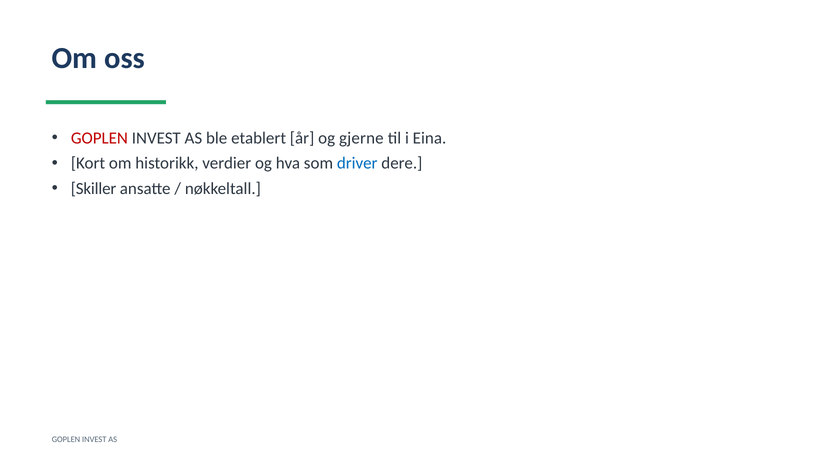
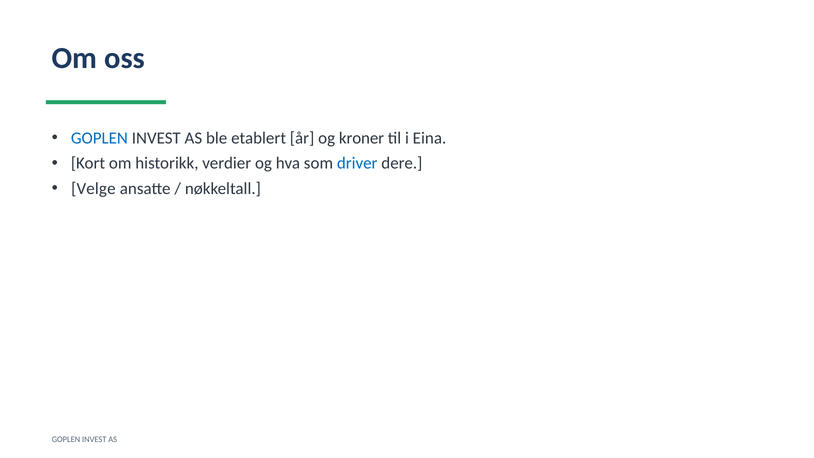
GOPLEN colour: red -> blue (99, 138)
gjerne: gjerne -> kroner (362, 138)
Skiller: Skiller -> Velge (93, 189)
